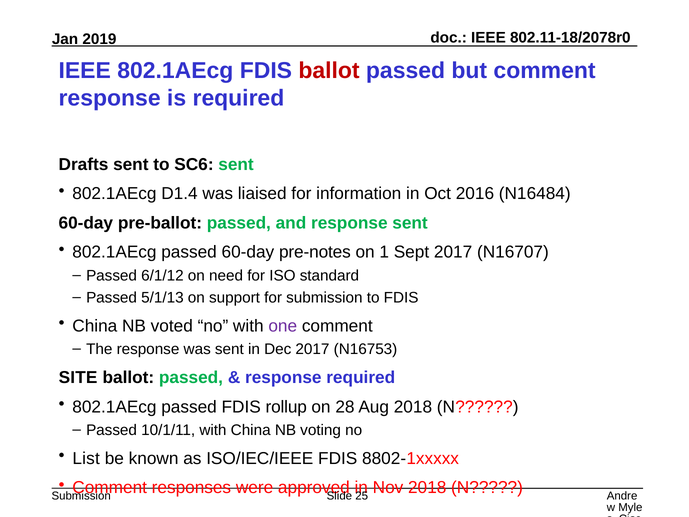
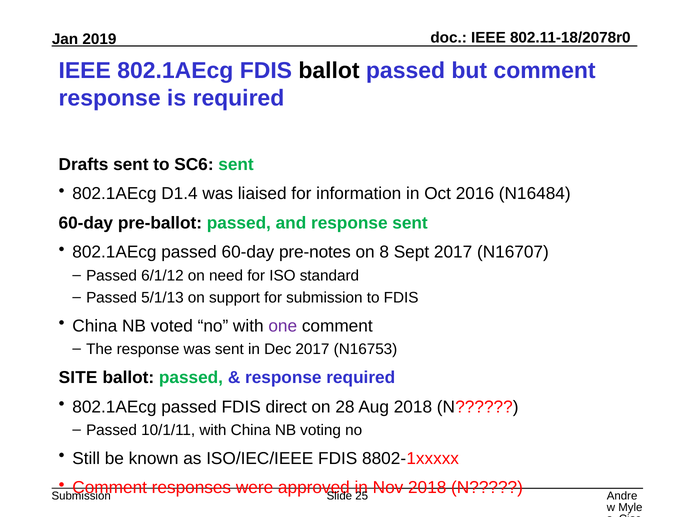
ballot colour: red -> black (329, 71)
1: 1 -> 8 (384, 252)
rollup: rollup -> direct (286, 407)
List: List -> Still (86, 458)
